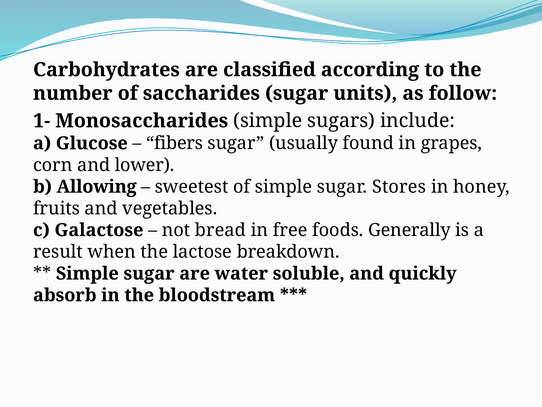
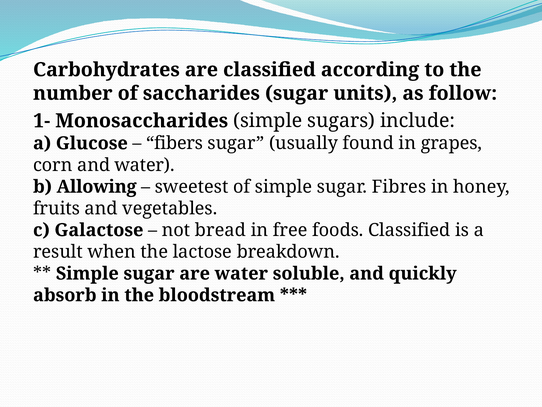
and lower: lower -> water (145, 165)
Stores: Stores -> Fibres (399, 187)
foods Generally: Generally -> Classified (409, 230)
